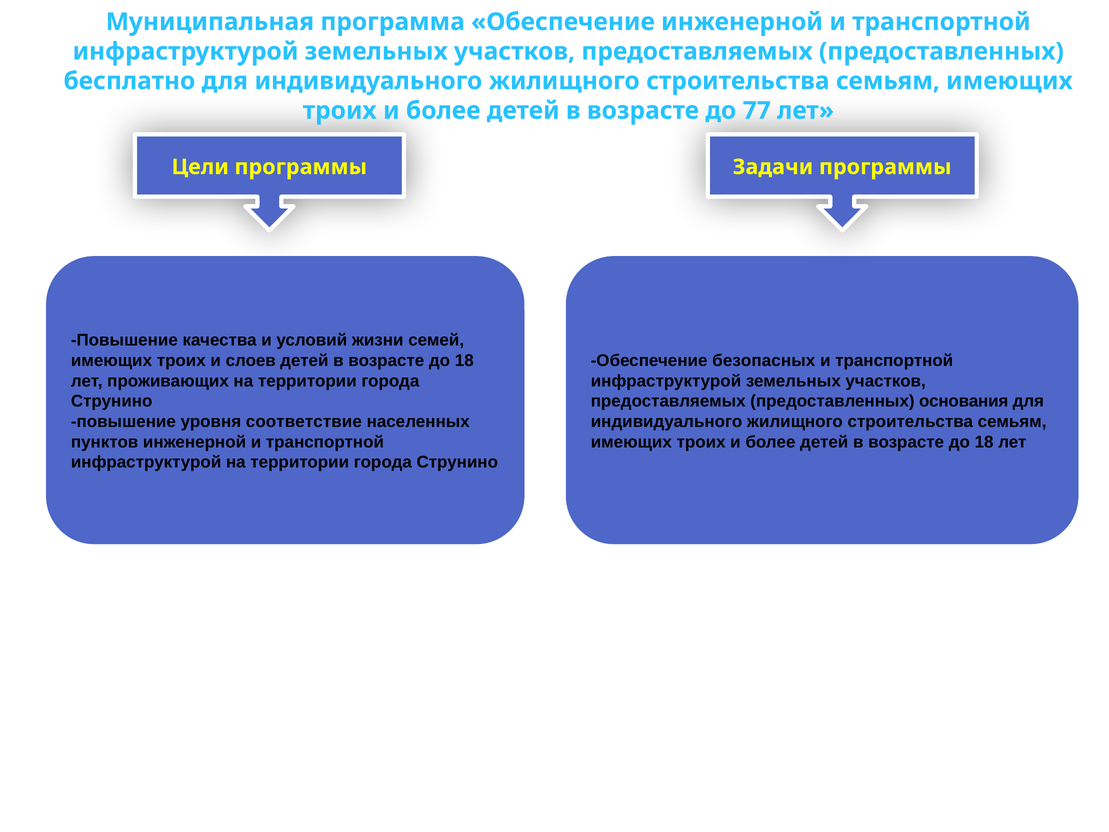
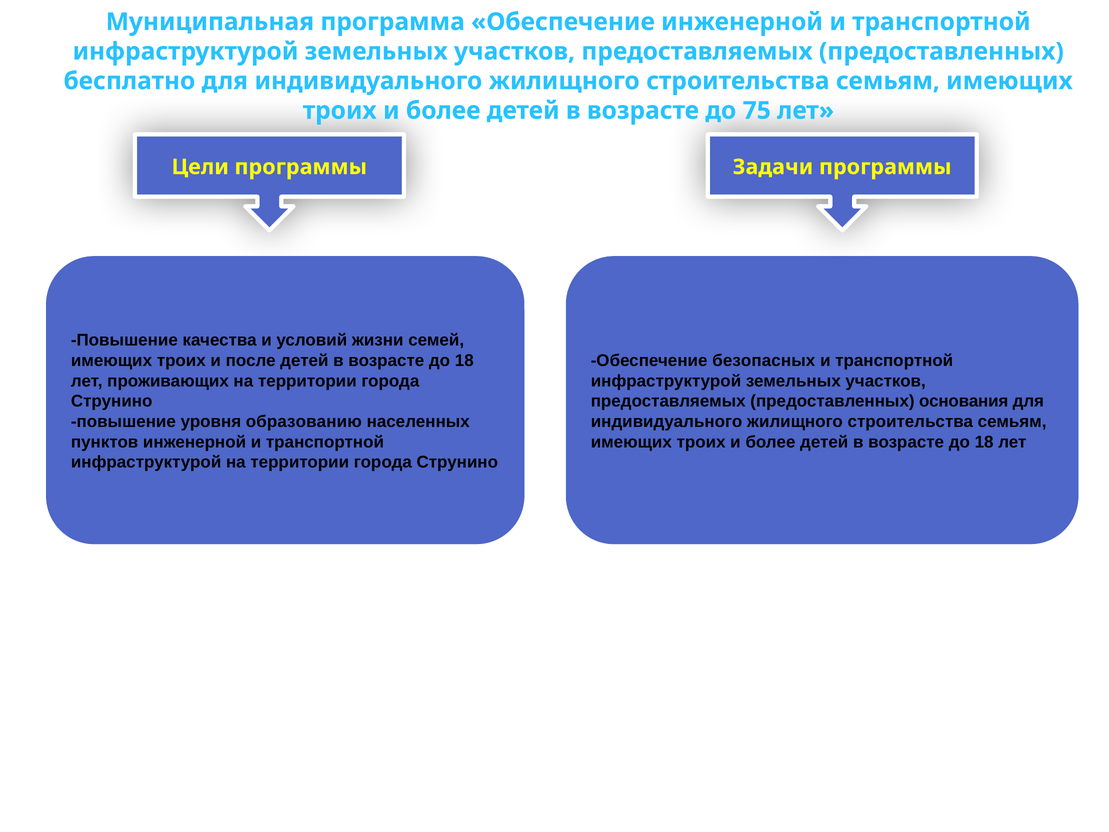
77: 77 -> 75 (757, 111)
слоев: слоев -> после (251, 360)
соответствие: соответствие -> образованию (304, 422)
